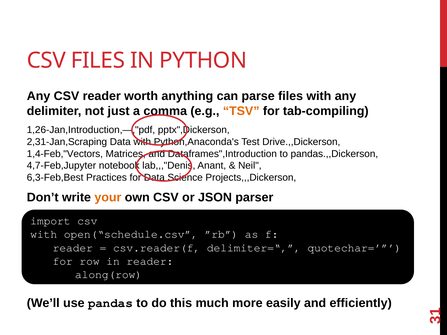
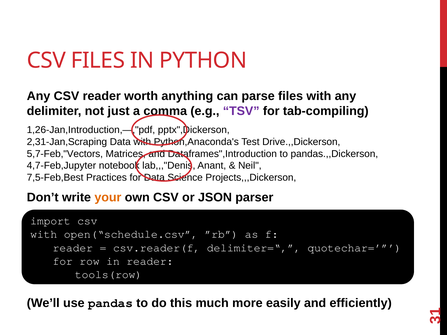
TSV colour: orange -> purple (241, 111)
1,4-Feb,"Vectors: 1,4-Feb,"Vectors -> 5,7-Feb,"Vectors (65, 154)
6,3-Feb,Best: 6,3-Feb,Best -> 7,5-Feb,Best (55, 178)
along(row: along(row -> tools(row (109, 275)
